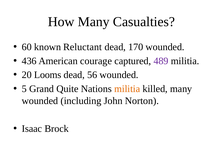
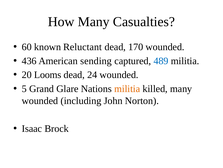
courage: courage -> sending (96, 61)
489 colour: purple -> blue (161, 61)
56: 56 -> 24 (92, 75)
Quite: Quite -> Glare (67, 88)
